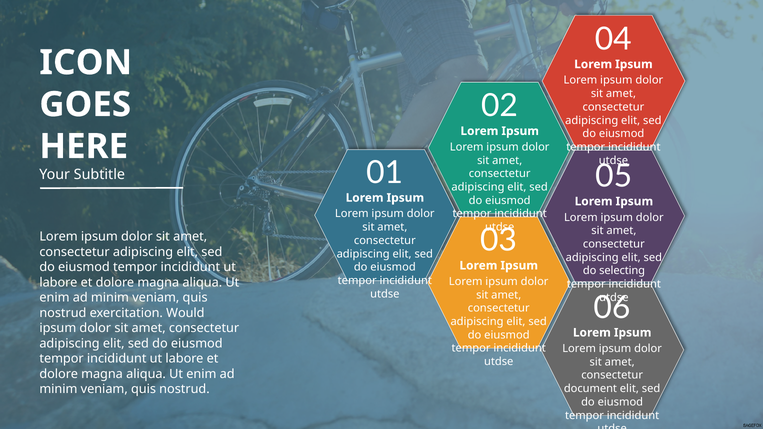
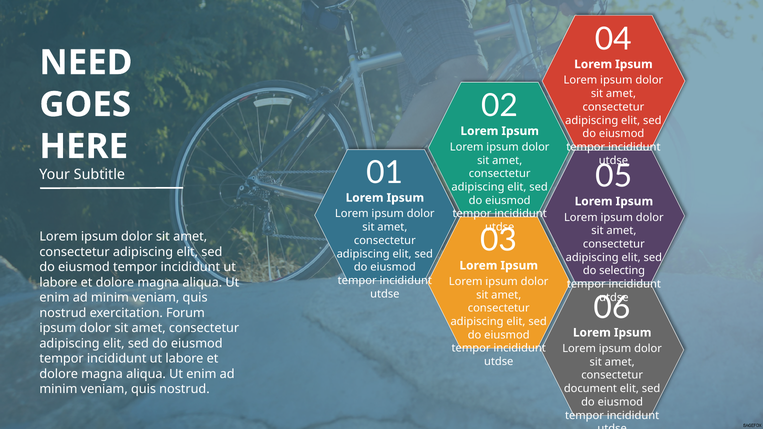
ICON: ICON -> NEED (86, 63)
Would: Would -> Forum (185, 313)
